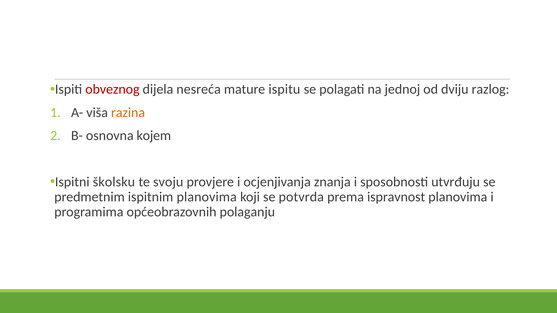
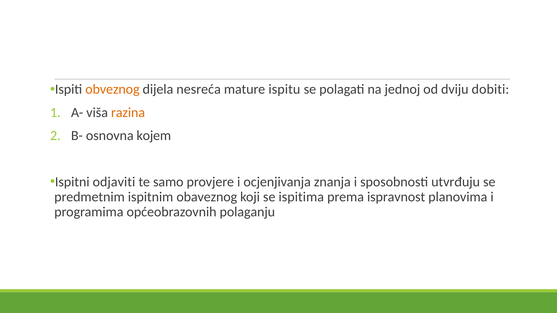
obveznog colour: red -> orange (112, 89)
razlog: razlog -> dobiti (490, 89)
školsku: školsku -> odjaviti (114, 182)
svoju: svoju -> samo (168, 182)
ispitnim planovima: planovima -> obaveznog (207, 197)
potvrda: potvrda -> ispitima (301, 197)
